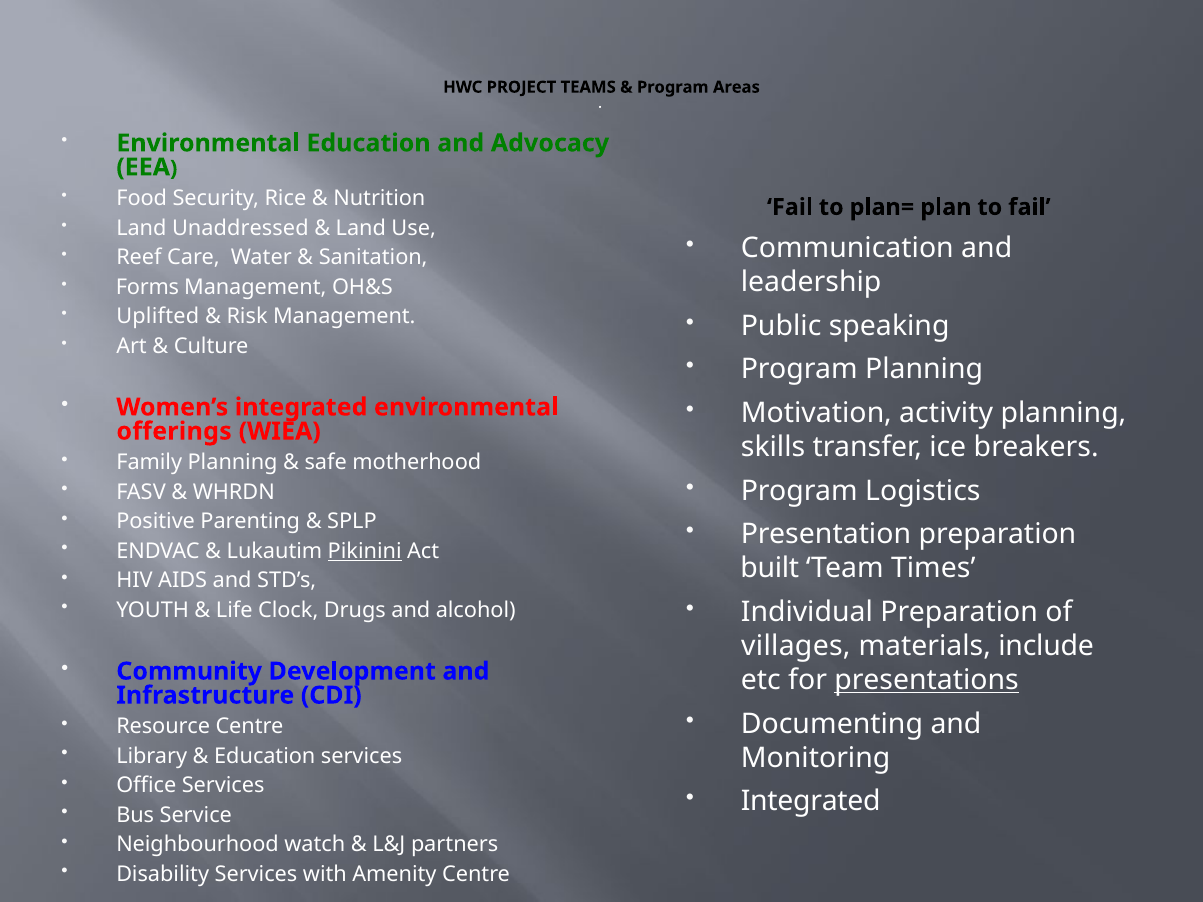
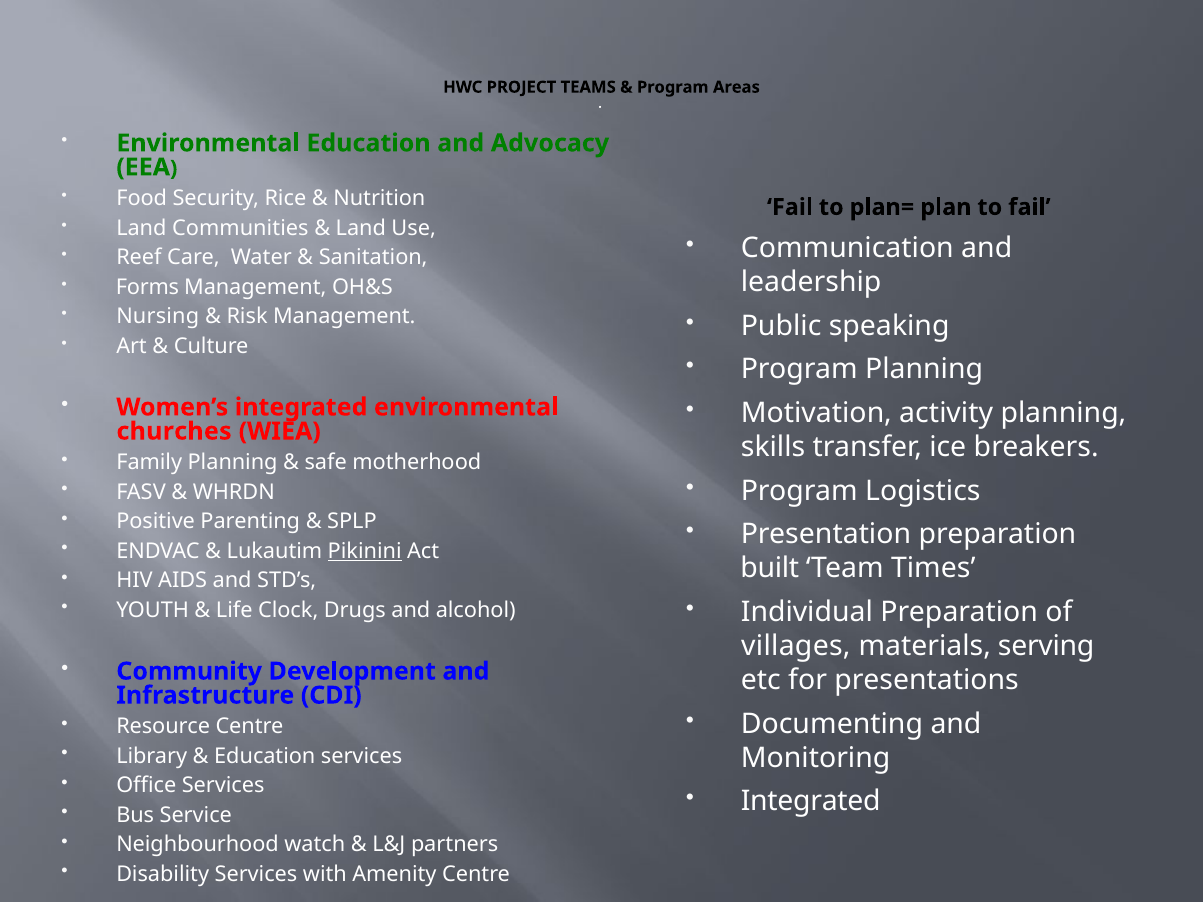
Unaddressed: Unaddressed -> Communities (240, 228)
Uplifted: Uplifted -> Nursing (158, 317)
offerings: offerings -> churches (174, 431)
include: include -> serving (1046, 646)
presentations underline: present -> none (926, 680)
